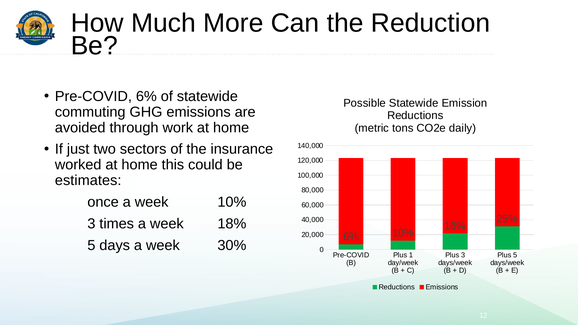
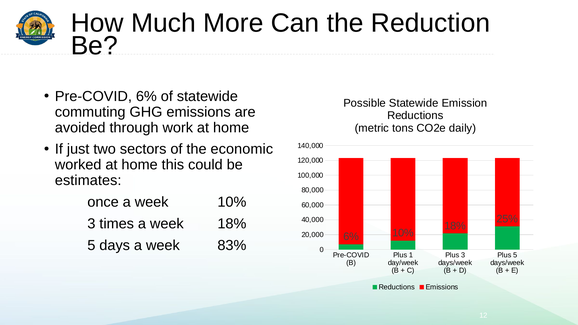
insurance: insurance -> economic (242, 149)
30%: 30% -> 83% (232, 245)
